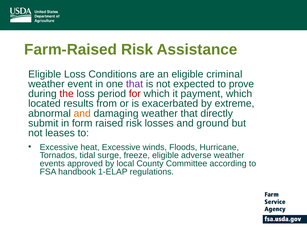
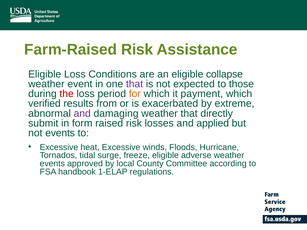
criminal: criminal -> collapse (224, 74)
prove: prove -> those (241, 84)
for colour: red -> orange (135, 94)
located: located -> verified (44, 104)
and colour: orange -> purple (82, 114)
ground: ground -> applied (213, 123)
not leases: leases -> events (60, 133)
